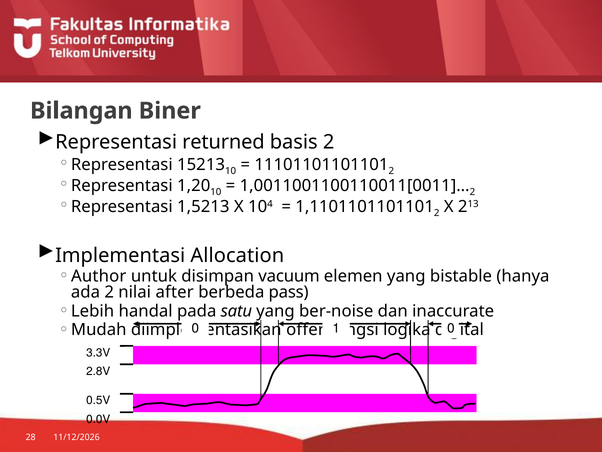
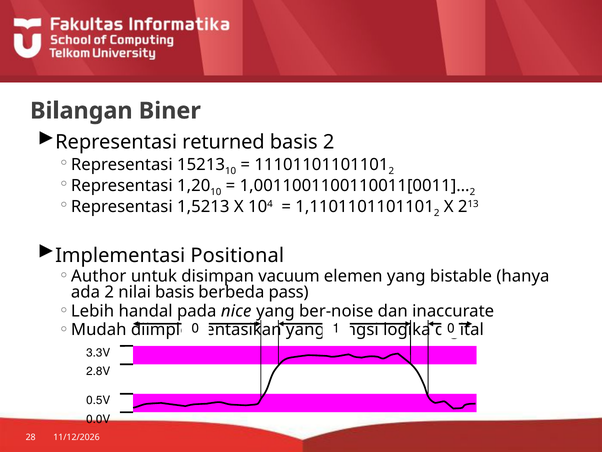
Allocation: Allocation -> Positional (237, 255)
nilai after: after -> basis (175, 292)
satu: satu -> nice (236, 311)
offer: offer -> yang (305, 329)
